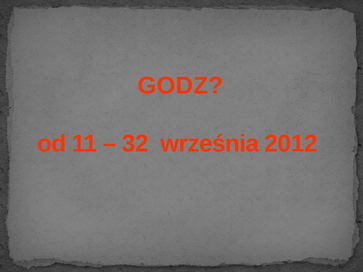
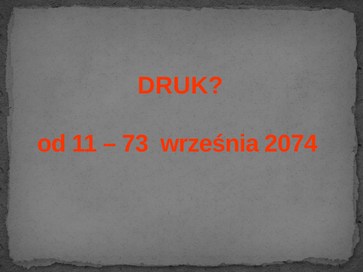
GODZ: GODZ -> DRUK (180, 86)
32: 32 -> 73 (135, 144)
2012: 2012 -> 2074 (291, 144)
